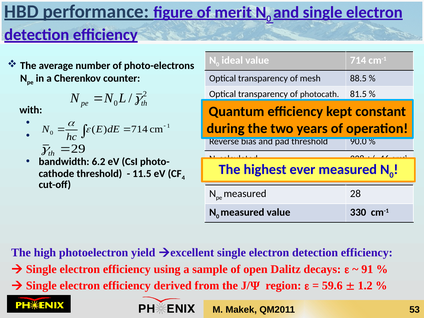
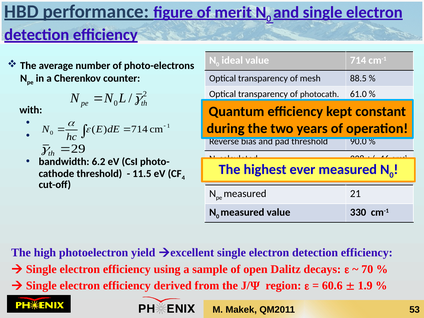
81.5: 81.5 -> 61.0 (358, 94)
28: 28 -> 21 (355, 194)
91: 91 -> 70 (367, 269)
59.6: 59.6 -> 60.6 (332, 286)
1.2: 1.2 -> 1.9 (365, 286)
